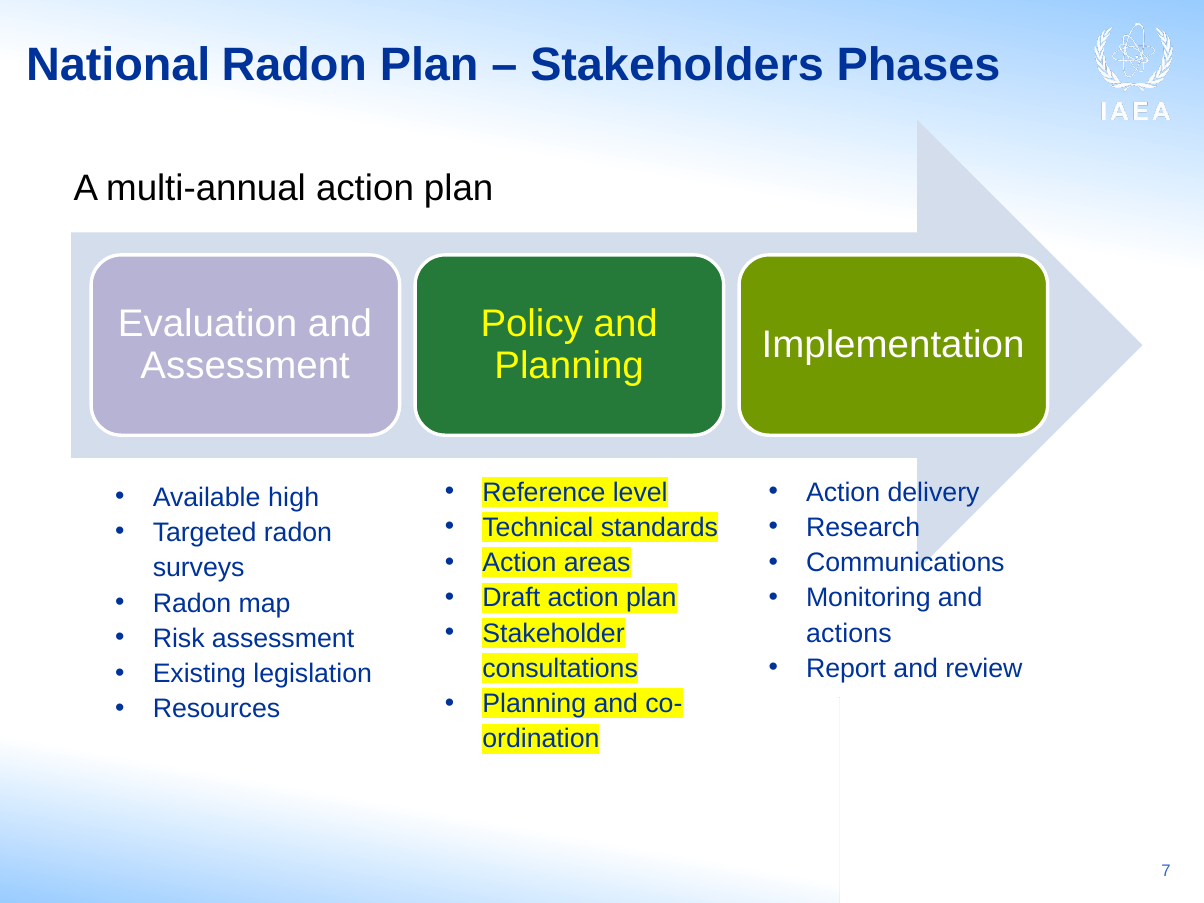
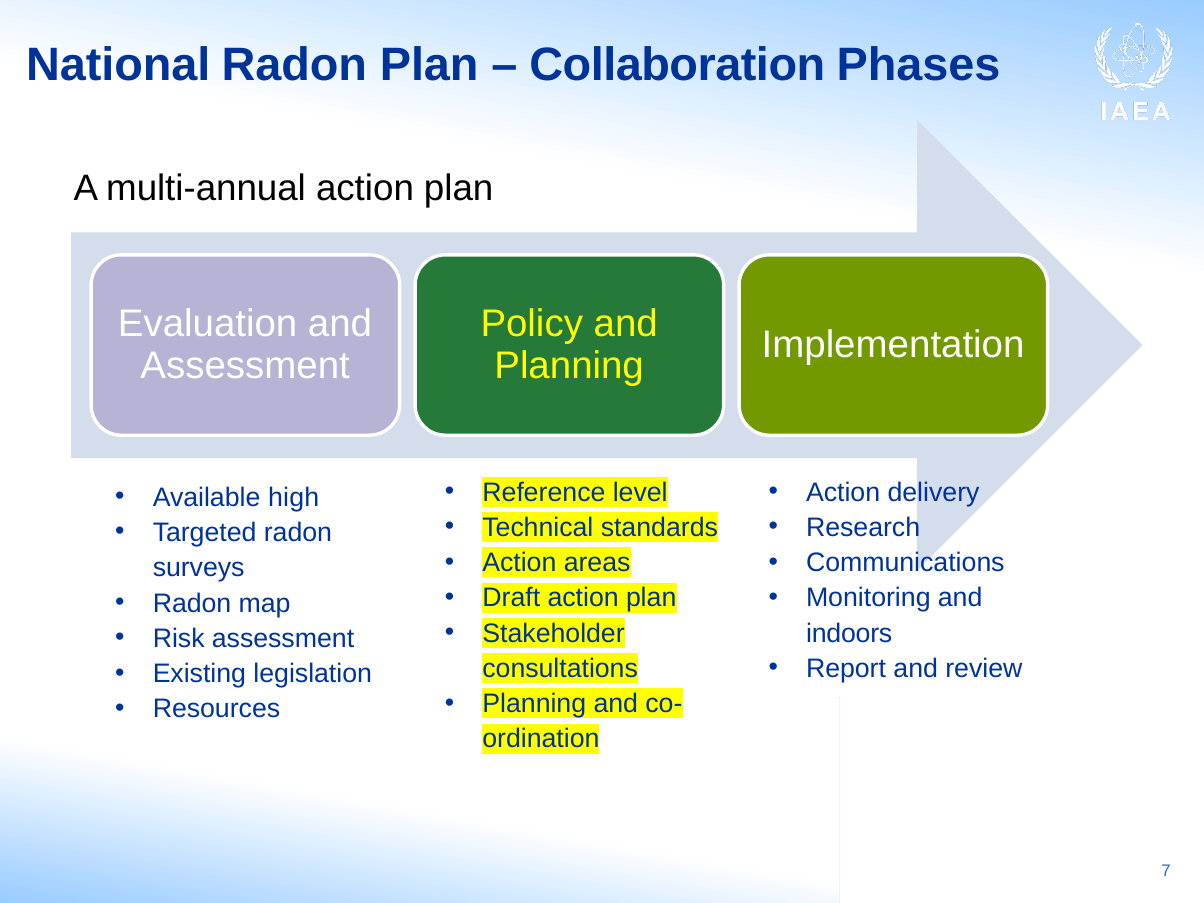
Stakeholders: Stakeholders -> Collaboration (677, 65)
actions: actions -> indoors (849, 633)
